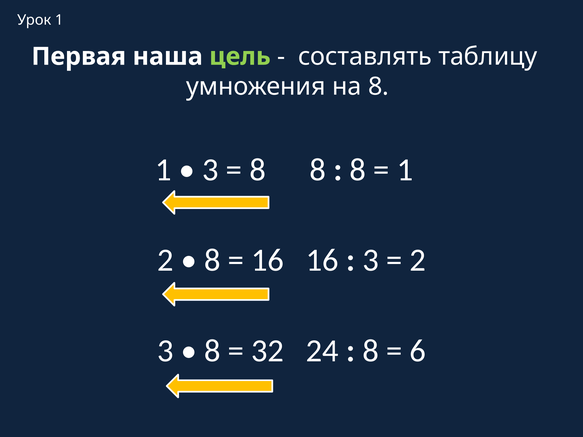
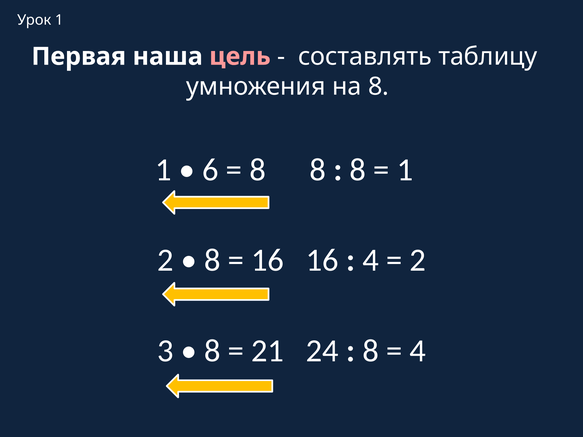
цель colour: light green -> pink (240, 57)
3: 3 -> 6 (210, 170)
3: 3 -> 4 (371, 260)
32: 32 -> 21 (268, 351)
6: 6 -> 4 (418, 351)
